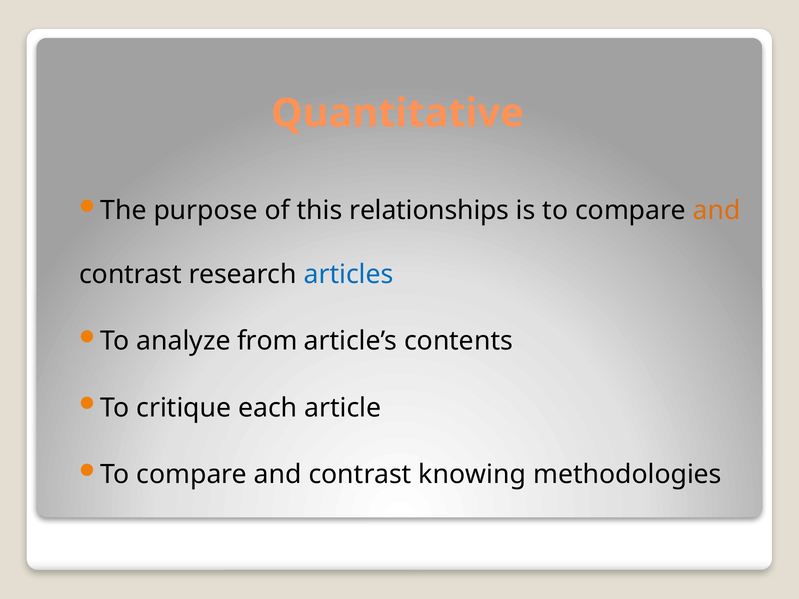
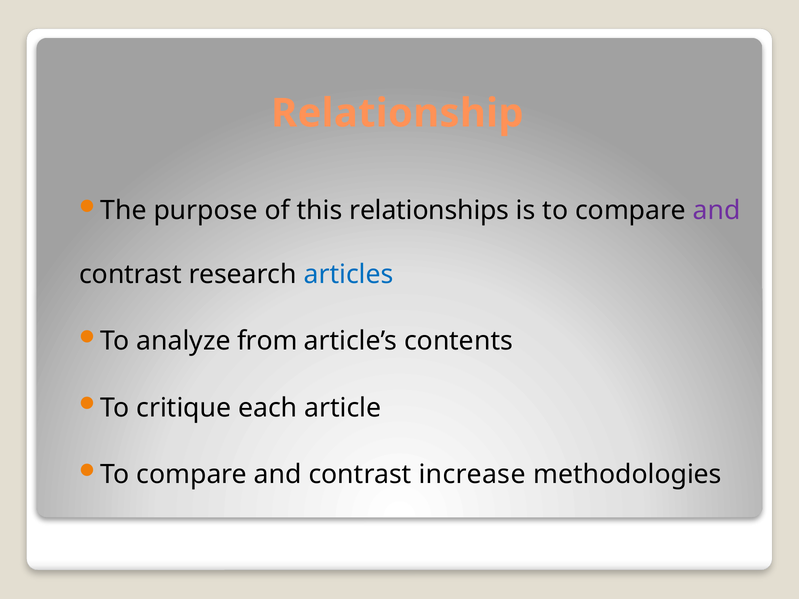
Quantitative: Quantitative -> Relationship (397, 113)
and colour: orange -> purple (717, 211)
knowing: knowing -> increase (472, 475)
